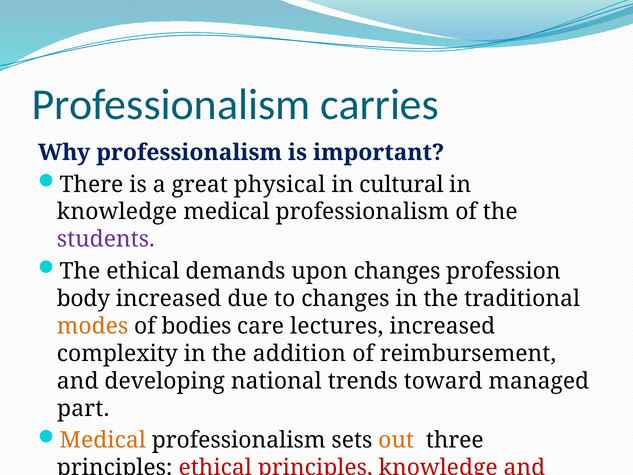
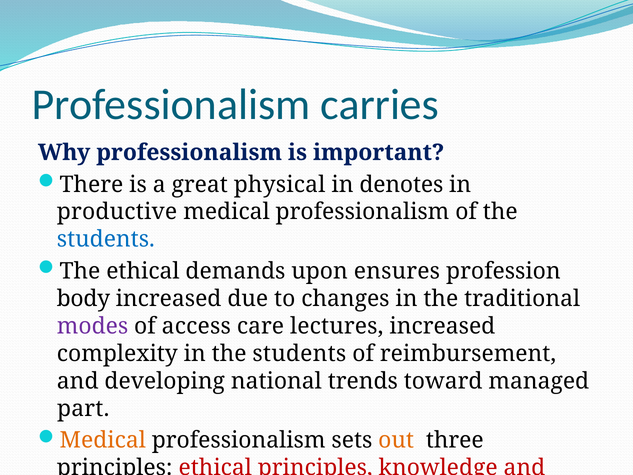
cultural: cultural -> denotes (401, 184)
knowledge: knowledge -> productive (117, 212)
students colour: purple -> blue (106, 239)
upon changes: changes -> ensures (397, 271)
modes colour: orange -> purple (93, 326)
bodies: bodies -> access (196, 326)
in the addition: addition -> students (299, 353)
